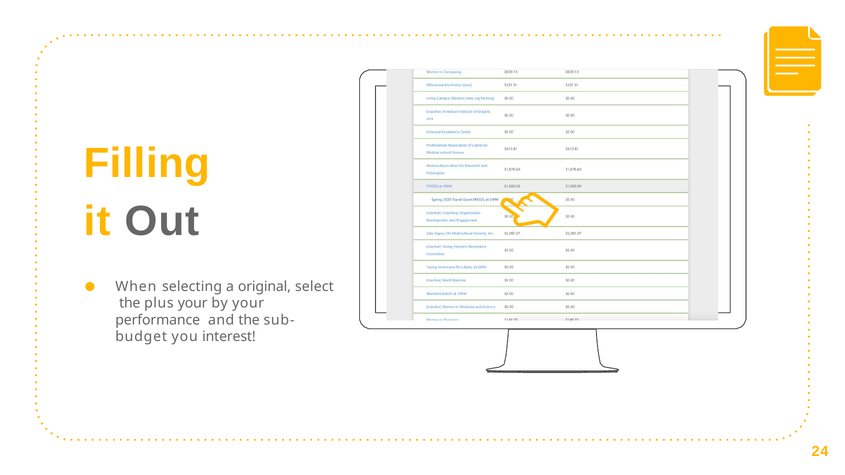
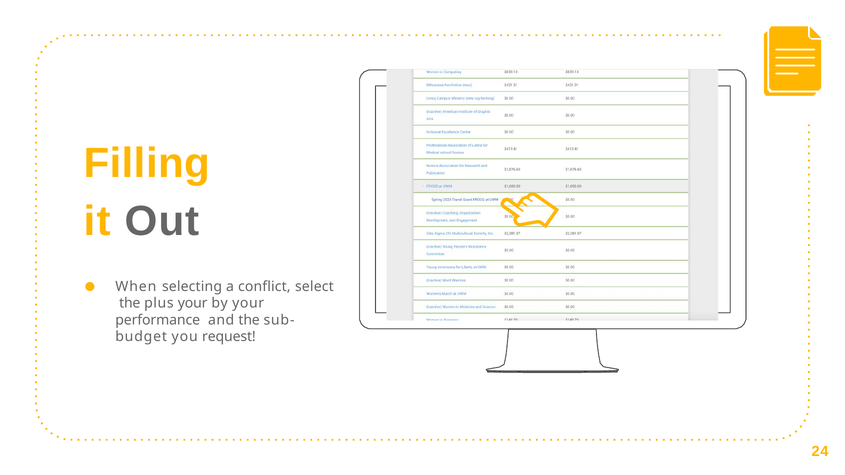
original: original -> conflict (264, 287)
interest: interest -> request (229, 337)
